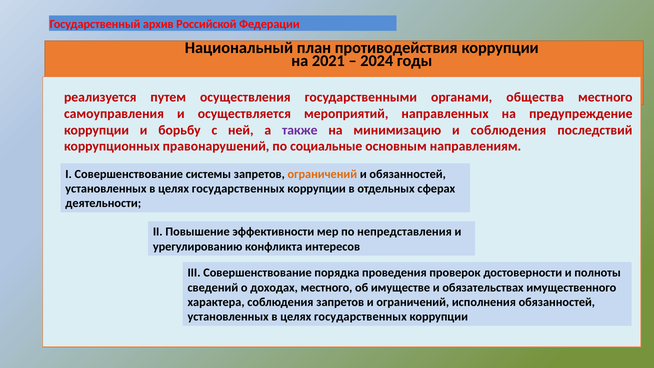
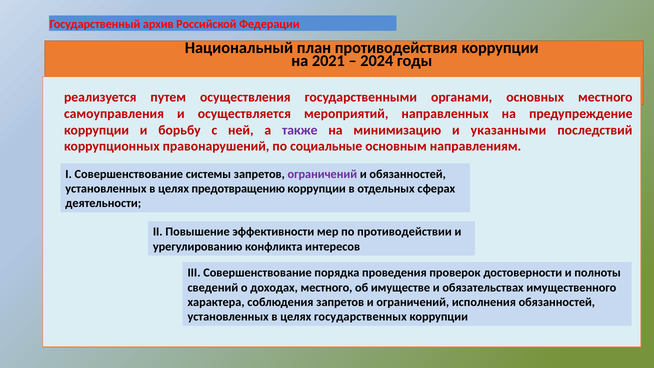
общества: общества -> основных (535, 97)
и соблюдения: соблюдения -> указанными (508, 130)
ограничений colour: orange -> purple (322, 174)
государственных: государственных -> предотвращению (238, 189)
непредставления: непредставления -> противодействии (404, 232)
